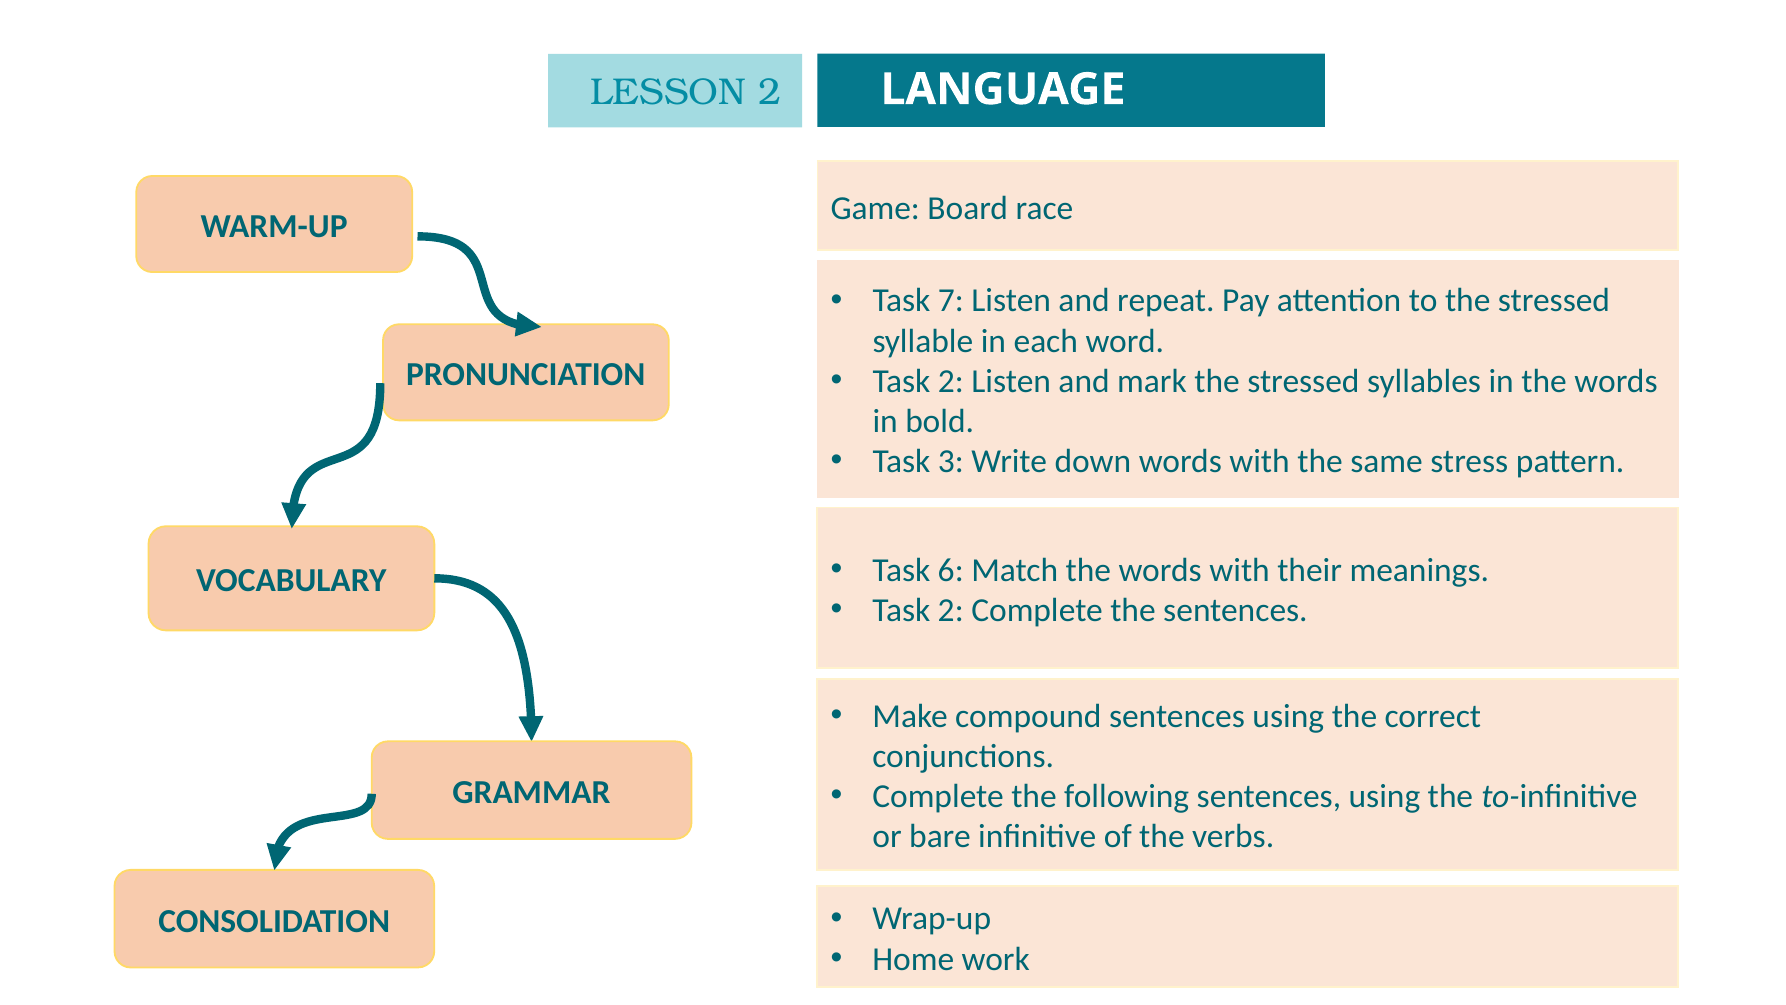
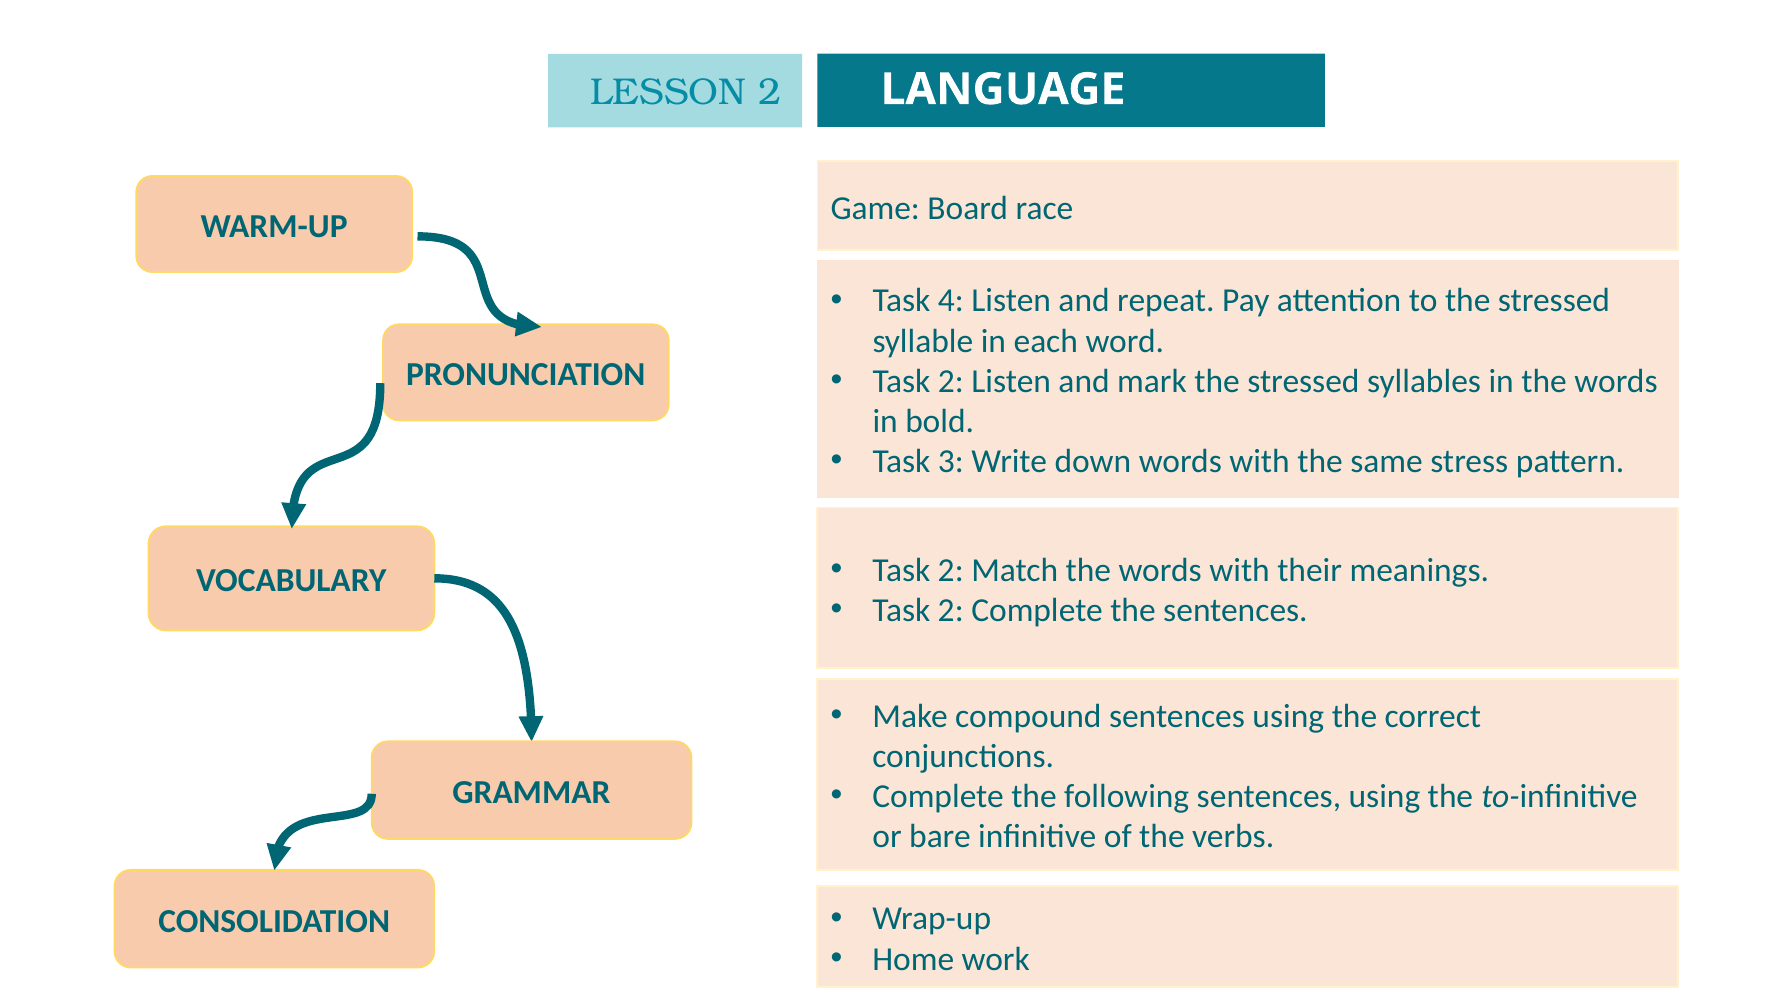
7: 7 -> 4 (951, 301)
6: 6 -> 2 (951, 570)
